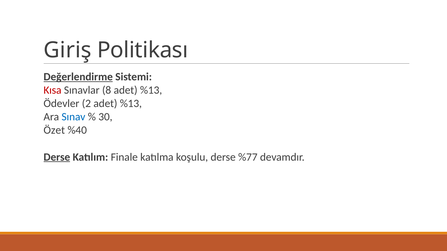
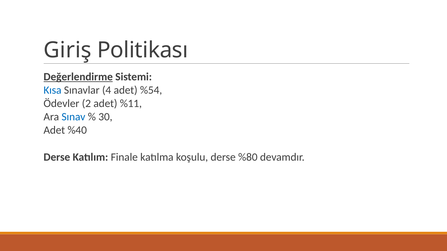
Kısa colour: red -> blue (53, 90)
8: 8 -> 4 (107, 90)
%13: %13 -> %54 (151, 90)
2 adet %13: %13 -> %11 (131, 104)
Özet: Özet -> Adet (54, 130)
Derse underline: present -> none (57, 157)
%77: %77 -> %80 (248, 157)
